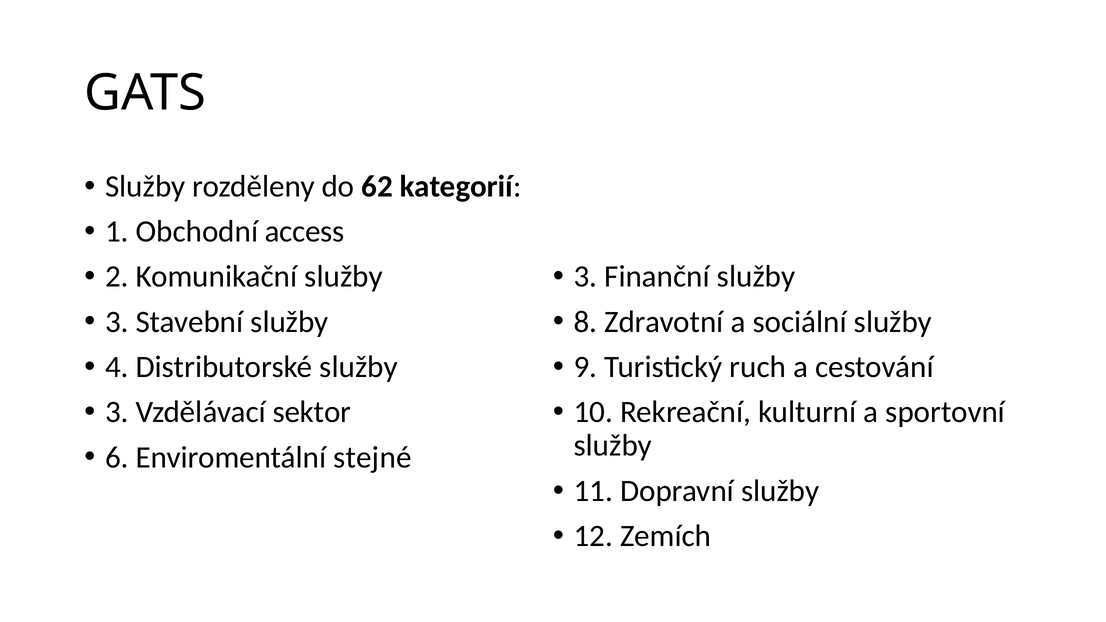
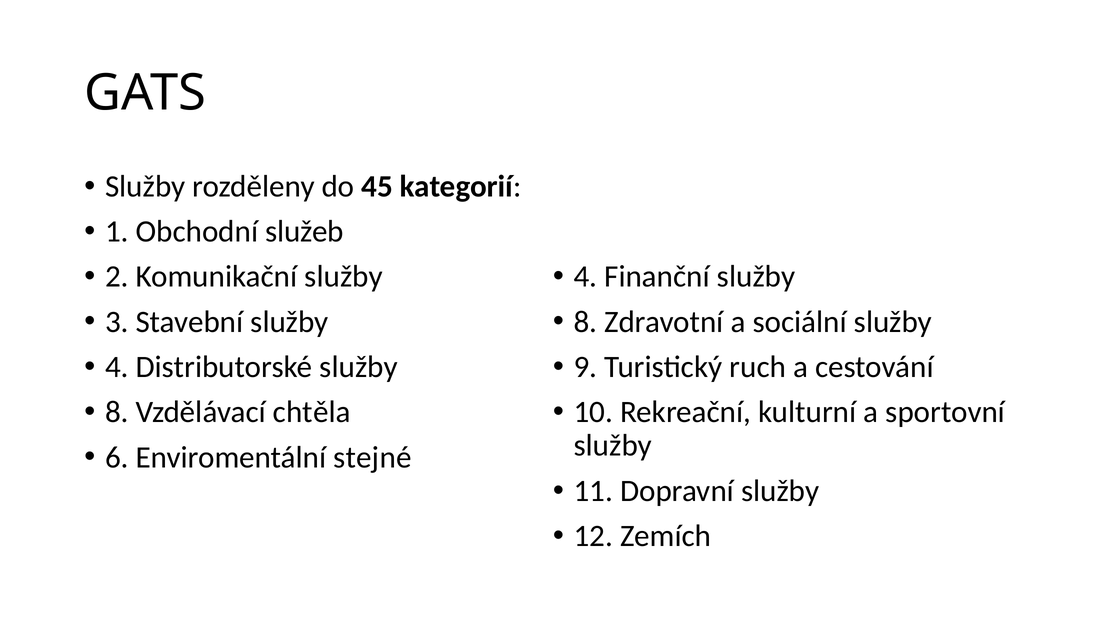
62: 62 -> 45 (377, 186)
access: access -> služeb (304, 232)
3: 3 -> 4 (586, 277)
3: 3 -> 8 (117, 412)
sektor: sektor -> chtěla (312, 412)
